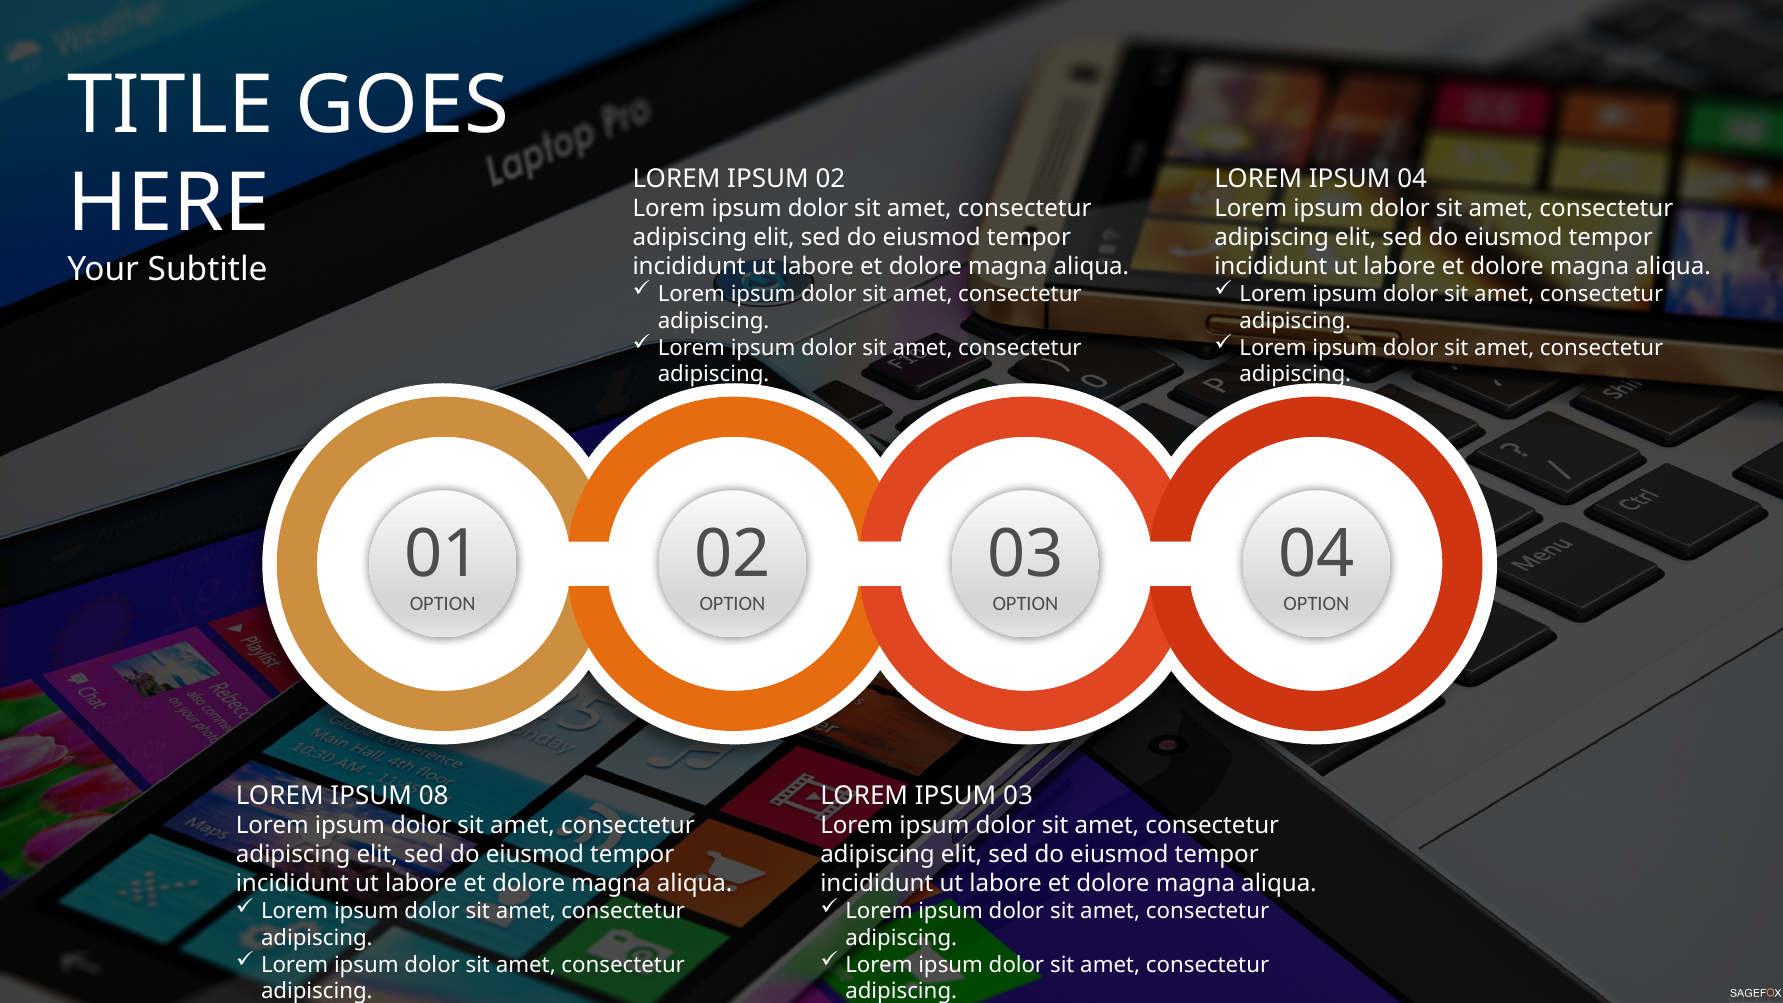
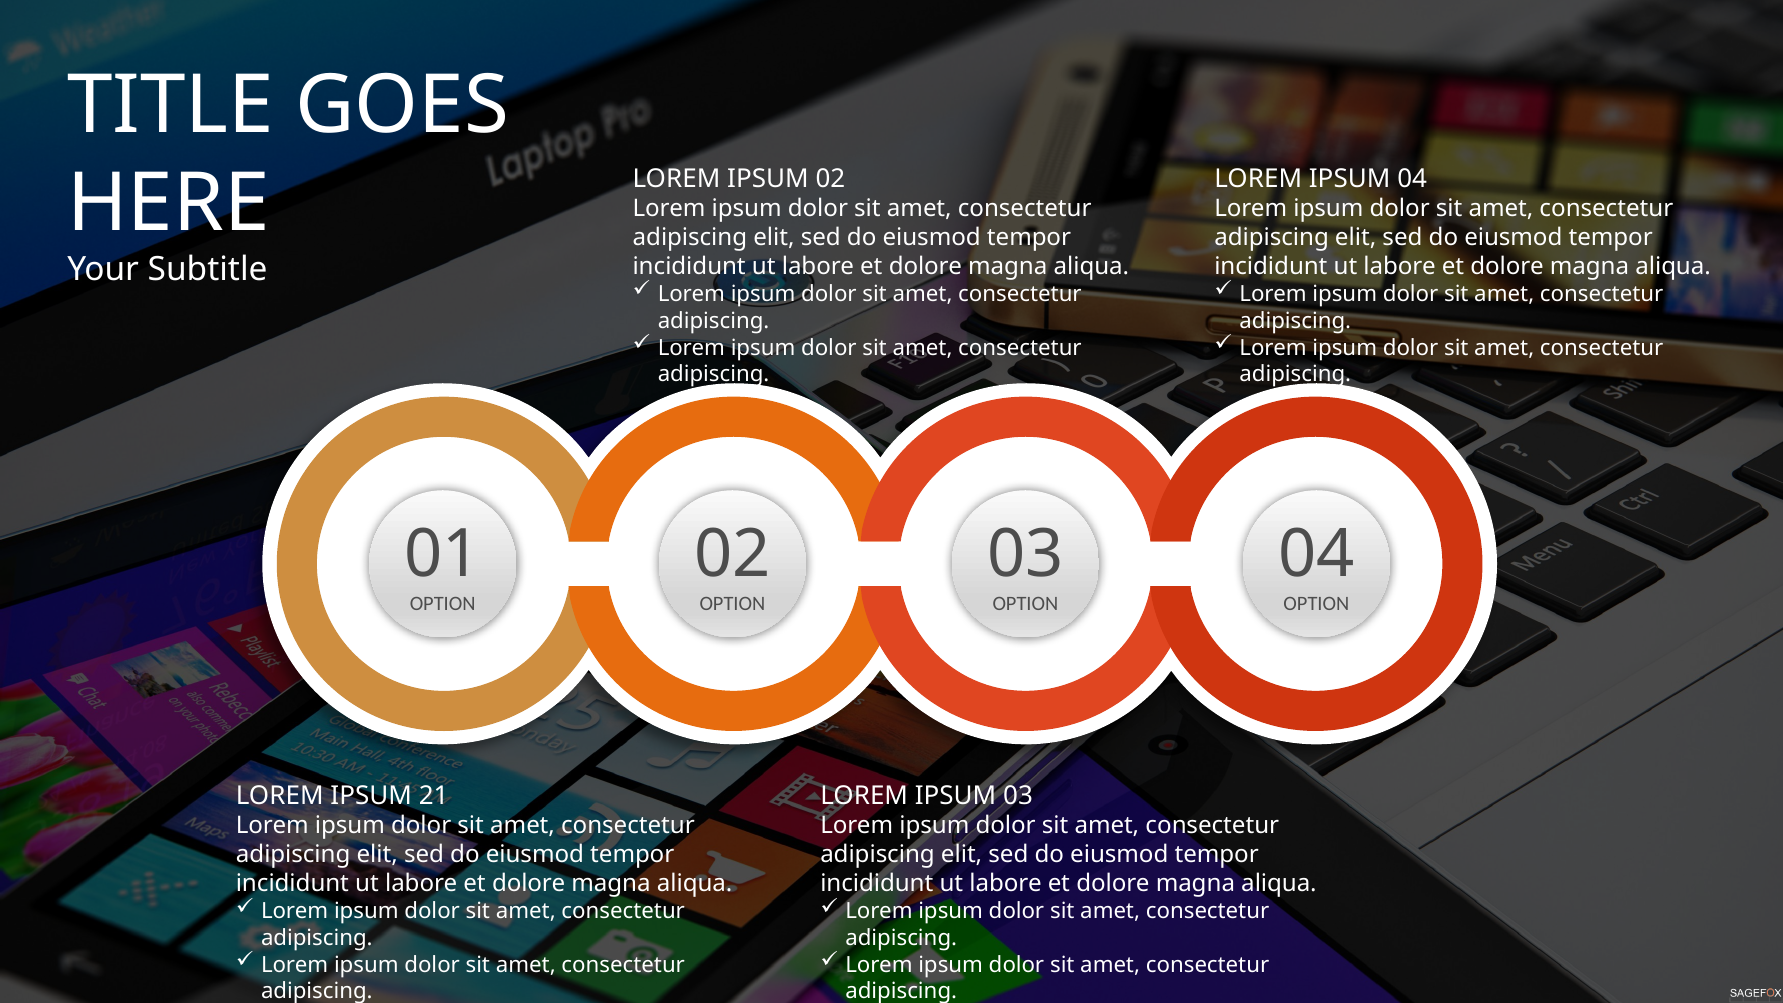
08: 08 -> 21 (434, 795)
